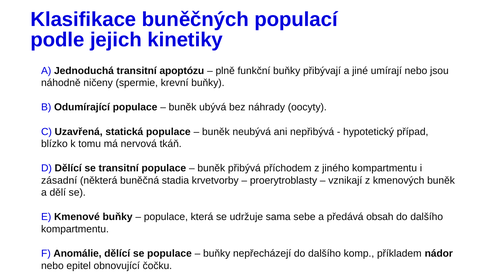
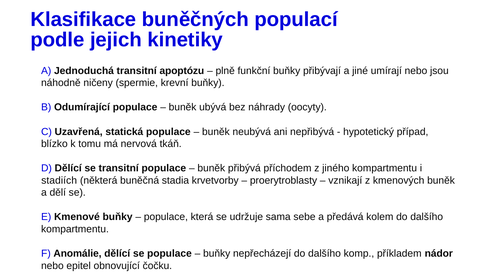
zásadní: zásadní -> stadiích (59, 180)
obsah: obsah -> kolem (380, 217)
